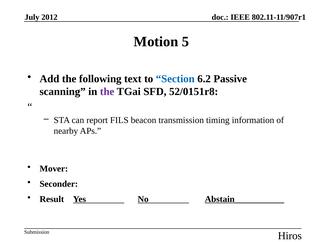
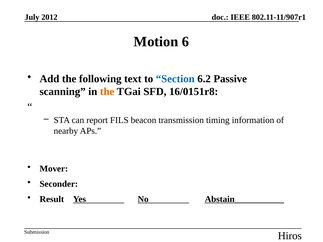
5: 5 -> 6 (186, 42)
the colour: purple -> orange (107, 92)
52/0151r8: 52/0151r8 -> 16/0151r8 (194, 92)
